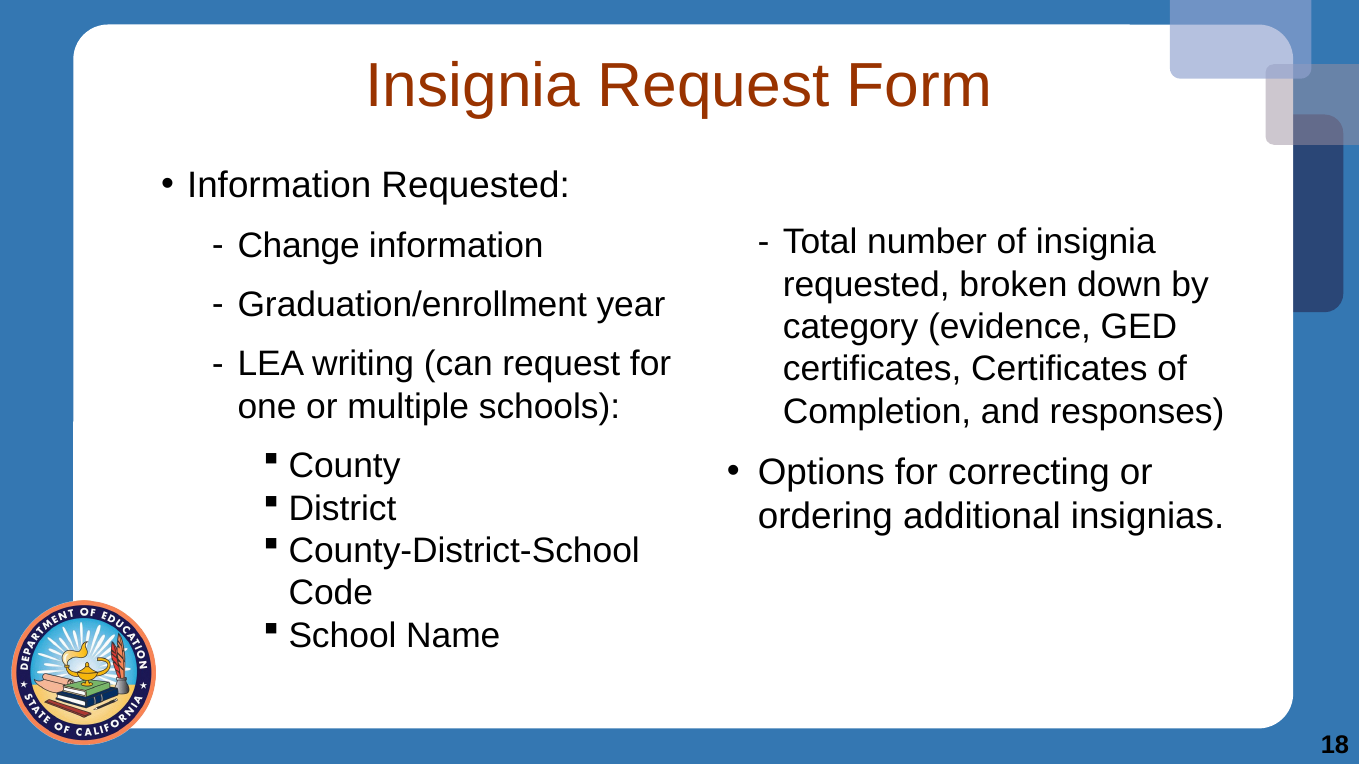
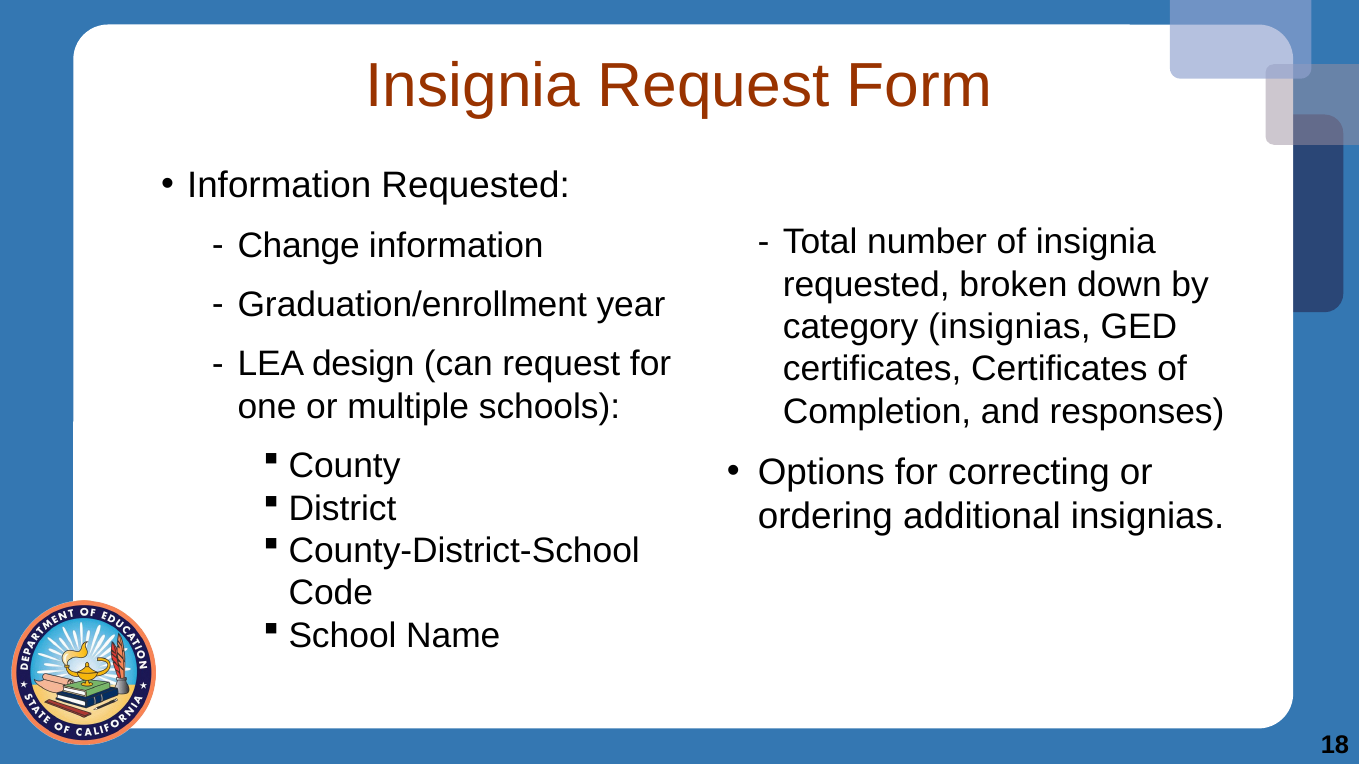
category evidence: evidence -> insignias (1009, 327)
writing: writing -> design (363, 364)
